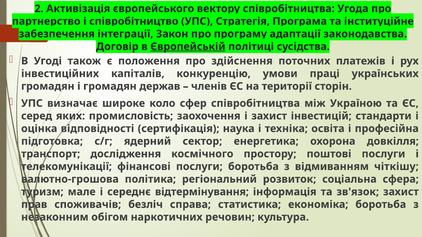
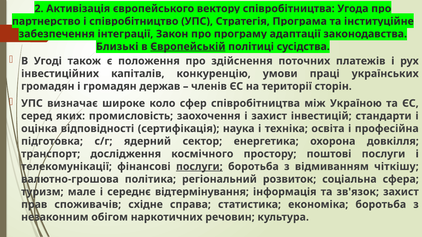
Договір: Договір -> Близькі (117, 47)
послуги underline: none -> present (199, 167)
безліч: безліч -> східне (146, 205)
